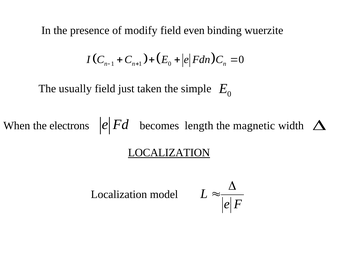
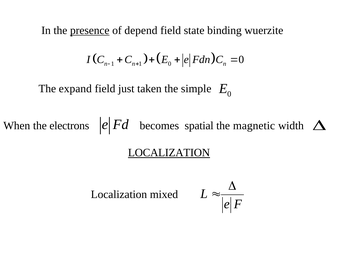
presence underline: none -> present (90, 30)
modify: modify -> depend (141, 30)
even: even -> state (194, 30)
usually: usually -> expand (75, 88)
length: length -> spatial (199, 125)
model: model -> mixed (164, 194)
